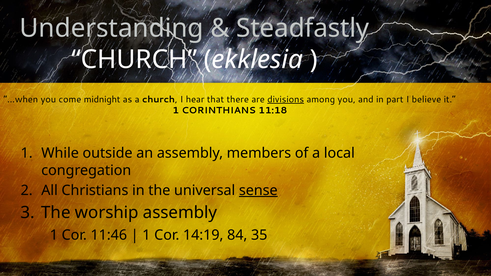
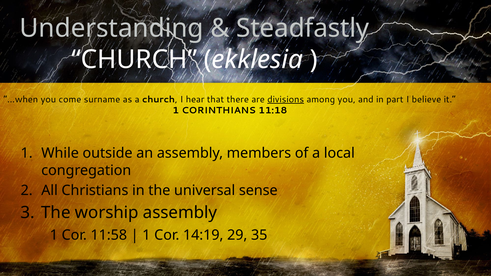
midnight: midnight -> surname (102, 99)
sense underline: present -> none (258, 191)
11:46: 11:46 -> 11:58 (109, 235)
84: 84 -> 29 (237, 235)
